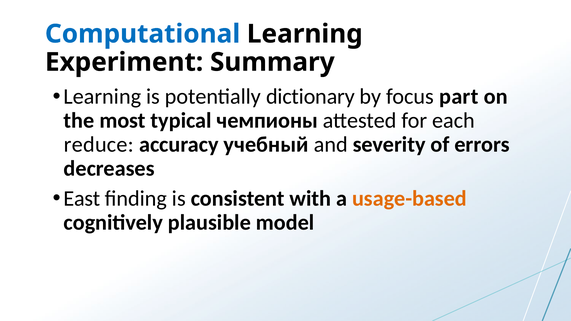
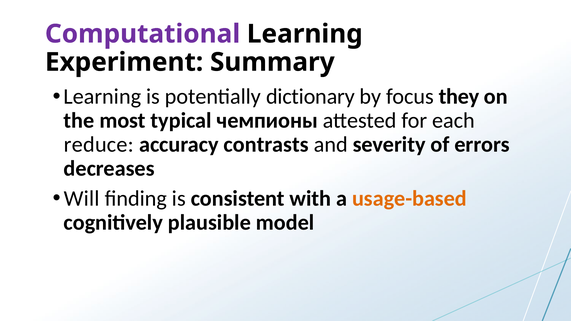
Computational colour: blue -> purple (143, 34)
part: part -> they (459, 97)
учебный: учебный -> contrasts (266, 145)
East: East -> Will (82, 199)
